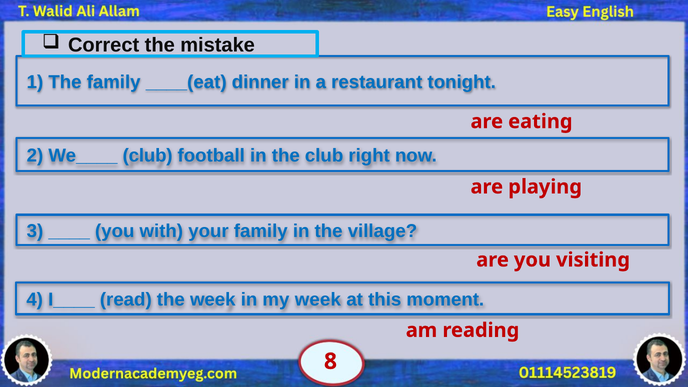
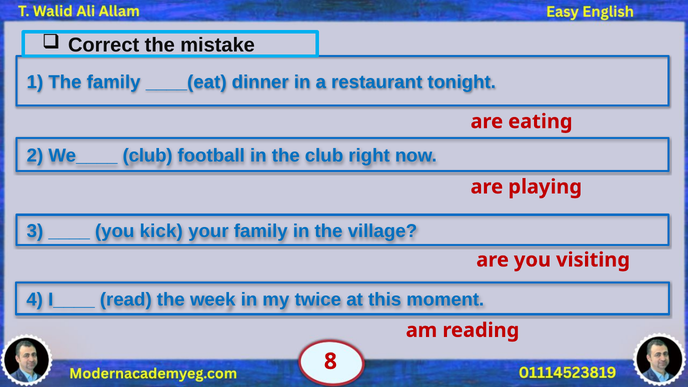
with: with -> kick (161, 231)
my week: week -> twice (318, 300)
